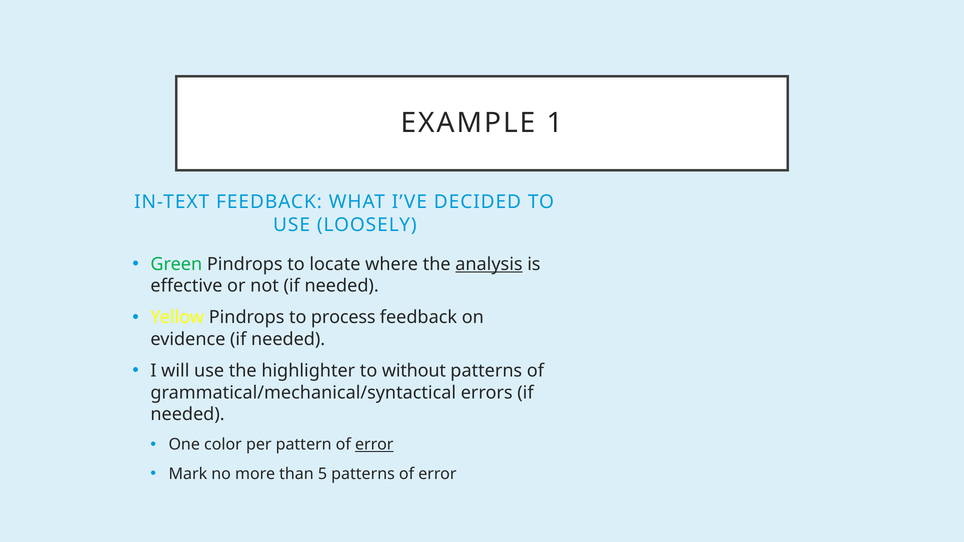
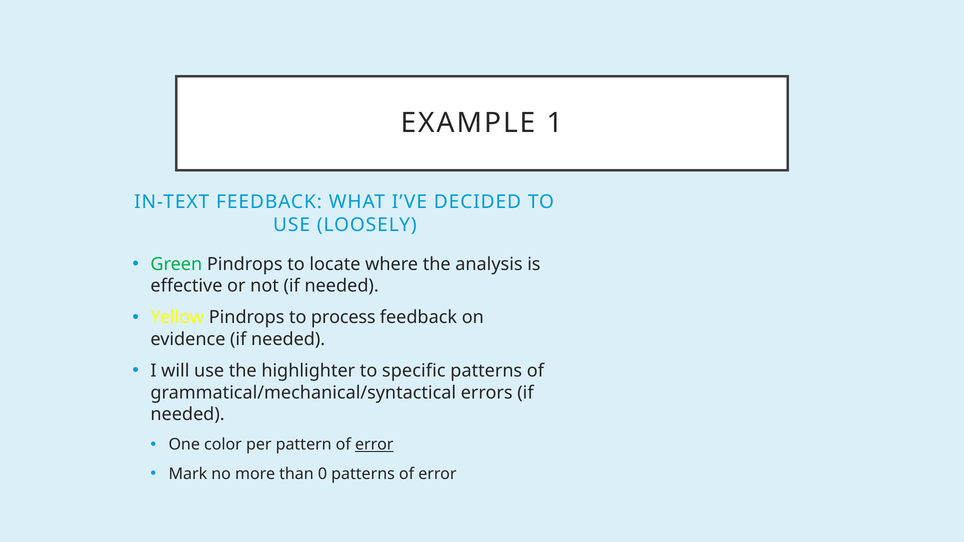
analysis underline: present -> none (489, 264)
without: without -> specific (414, 371)
5: 5 -> 0 (323, 474)
